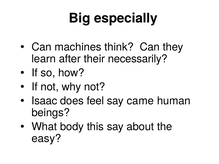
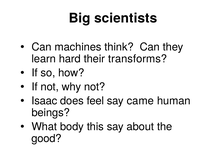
especially: especially -> scientists (126, 18)
after: after -> hard (70, 59)
necessarily: necessarily -> transforms (138, 59)
easy: easy -> good (46, 139)
